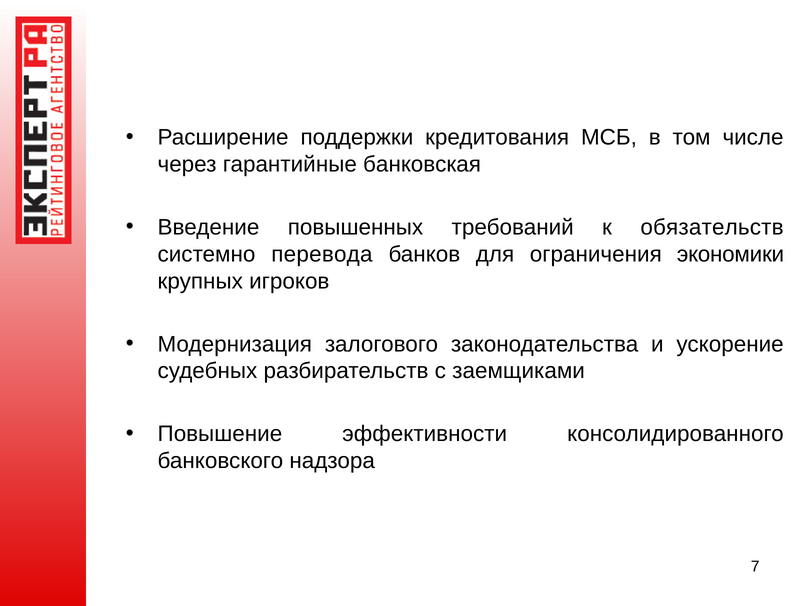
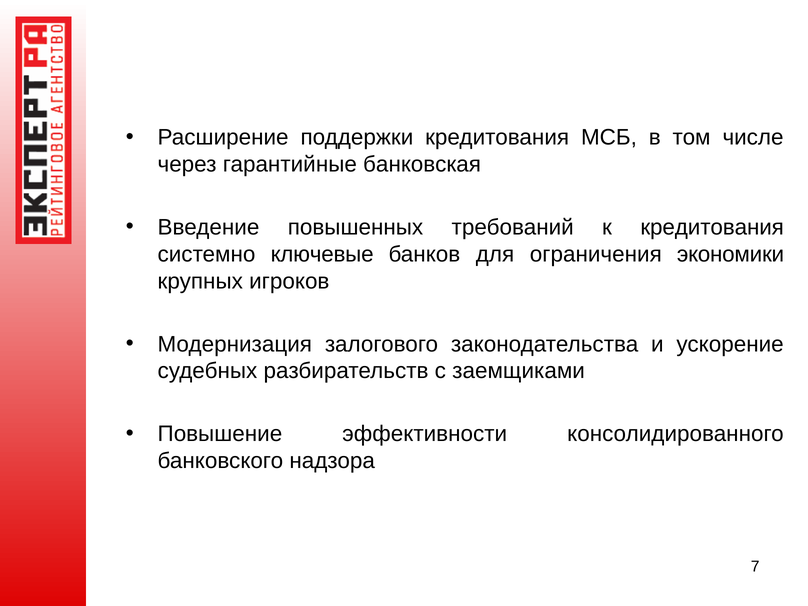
к обязательств: обязательств -> кредитования (712, 227)
перевода: перевода -> ключевые (322, 254)
